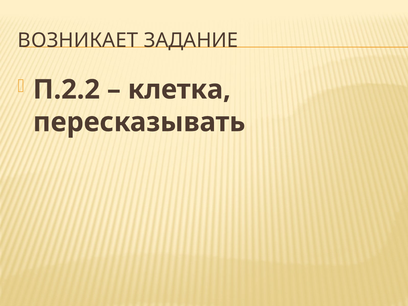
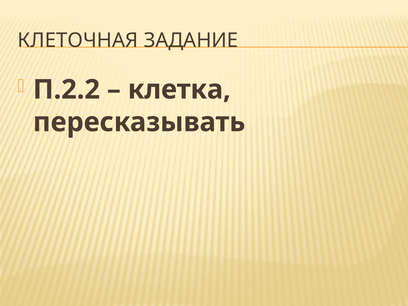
ВОЗНИКАЕТ: ВОЗНИКАЕТ -> КЛЕТОЧНАЯ (78, 41)
